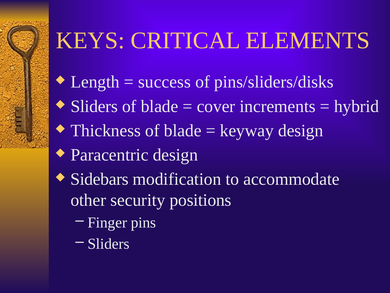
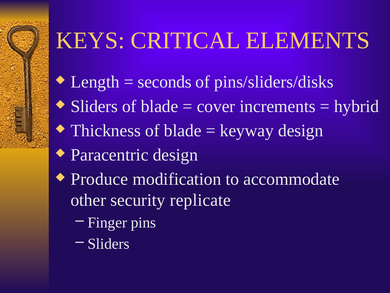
success: success -> seconds (165, 82)
Sidebars: Sidebars -> Produce (99, 179)
positions: positions -> replicate (200, 200)
